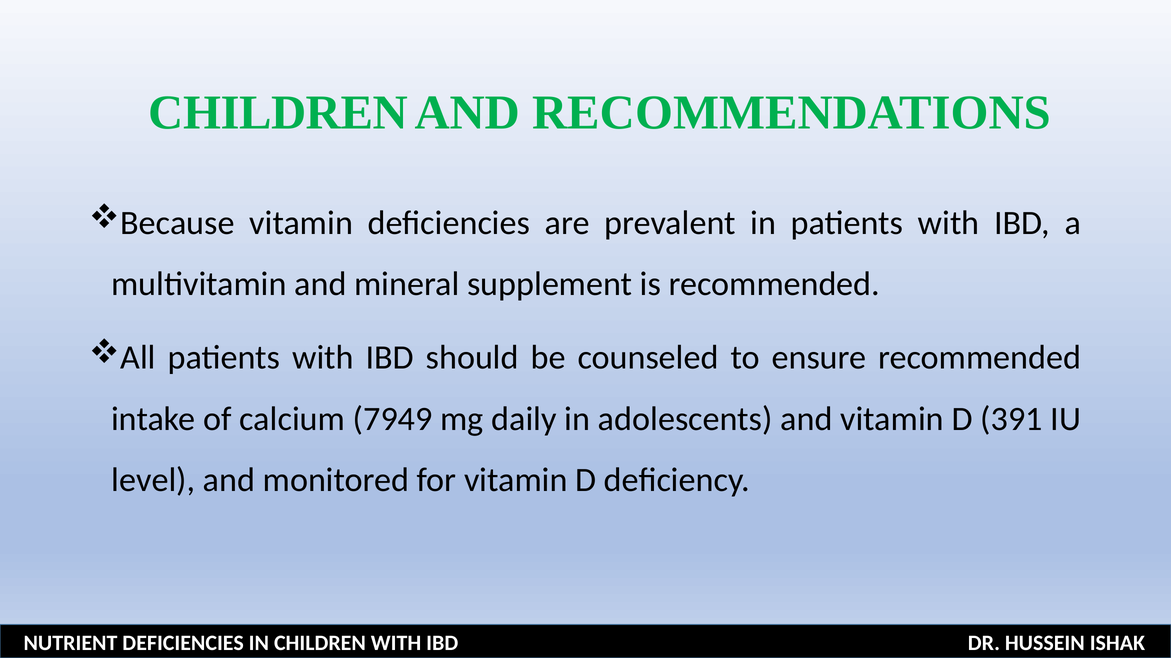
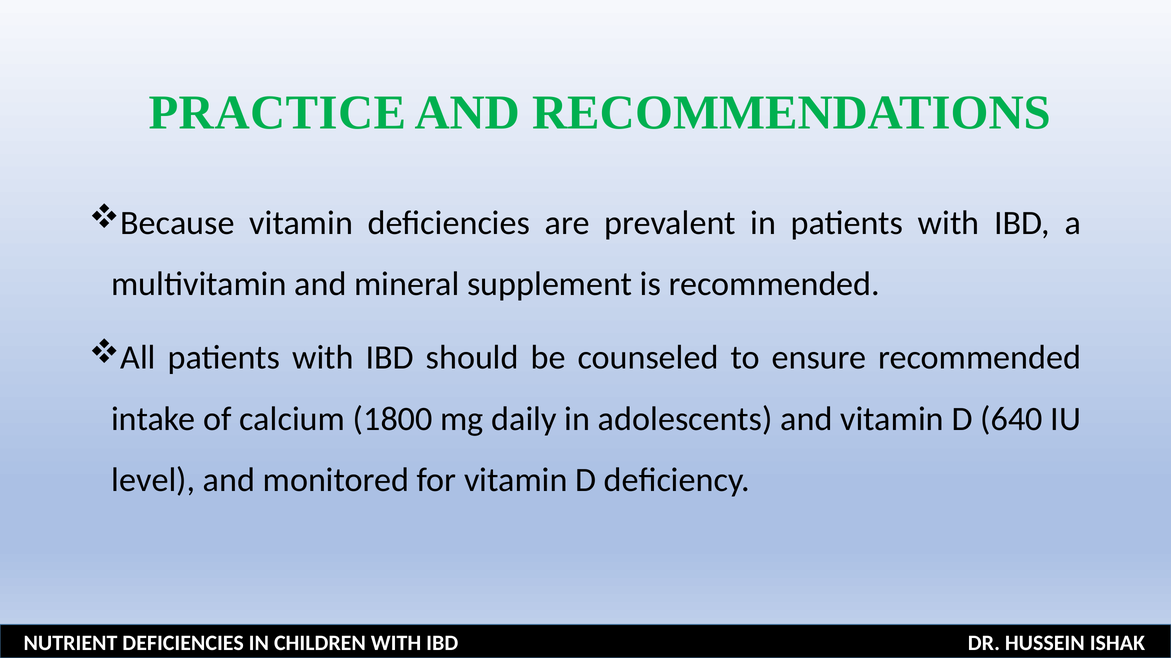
CHILDREN: CHILDREN -> PRACTICE (278, 113)
7949: 7949 -> 1800 (393, 419)
391: 391 -> 640 (1011, 419)
